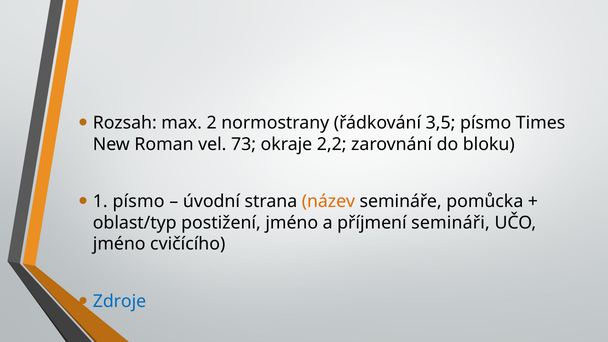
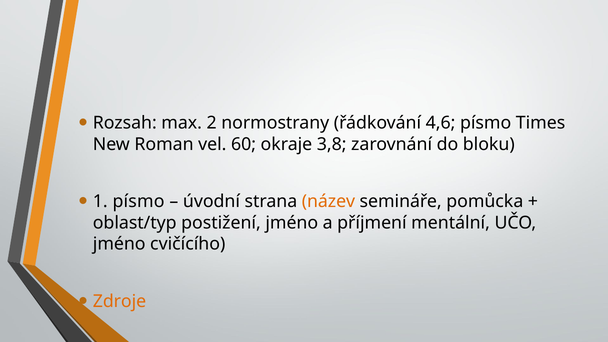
3,5: 3,5 -> 4,6 (441, 123)
73: 73 -> 60 (244, 144)
2,2: 2,2 -> 3,8 (332, 144)
semináři: semináři -> mentální (451, 223)
Zdroje colour: blue -> orange (119, 301)
